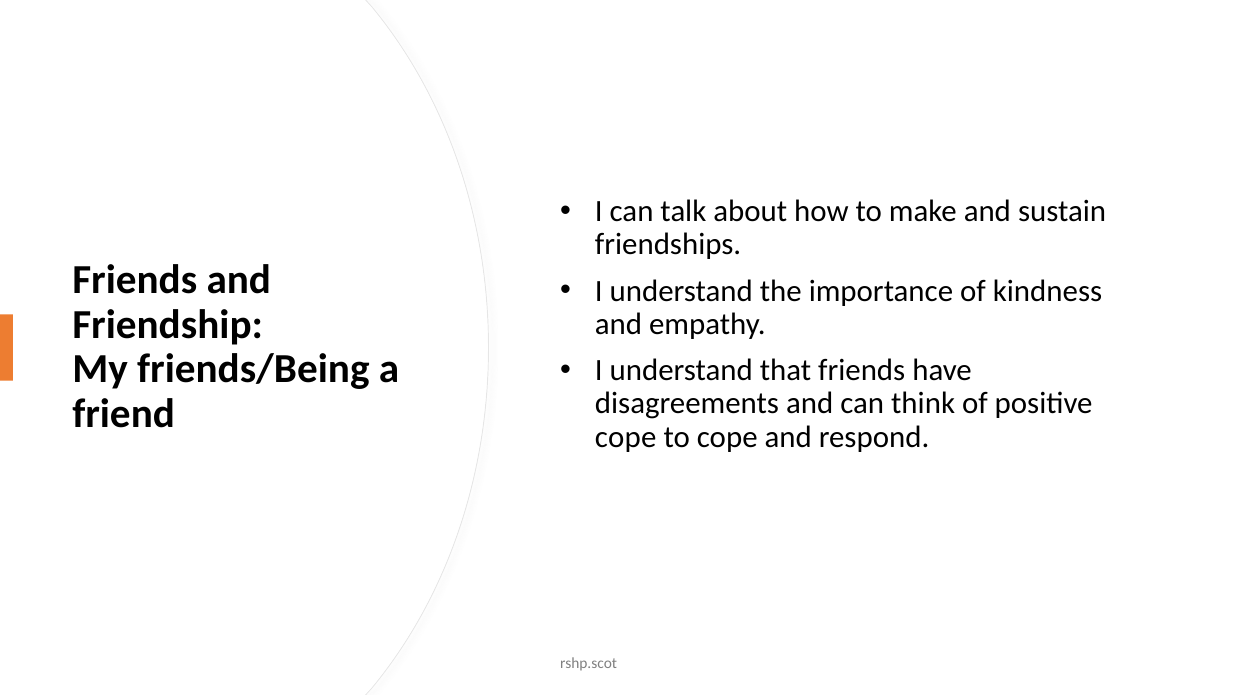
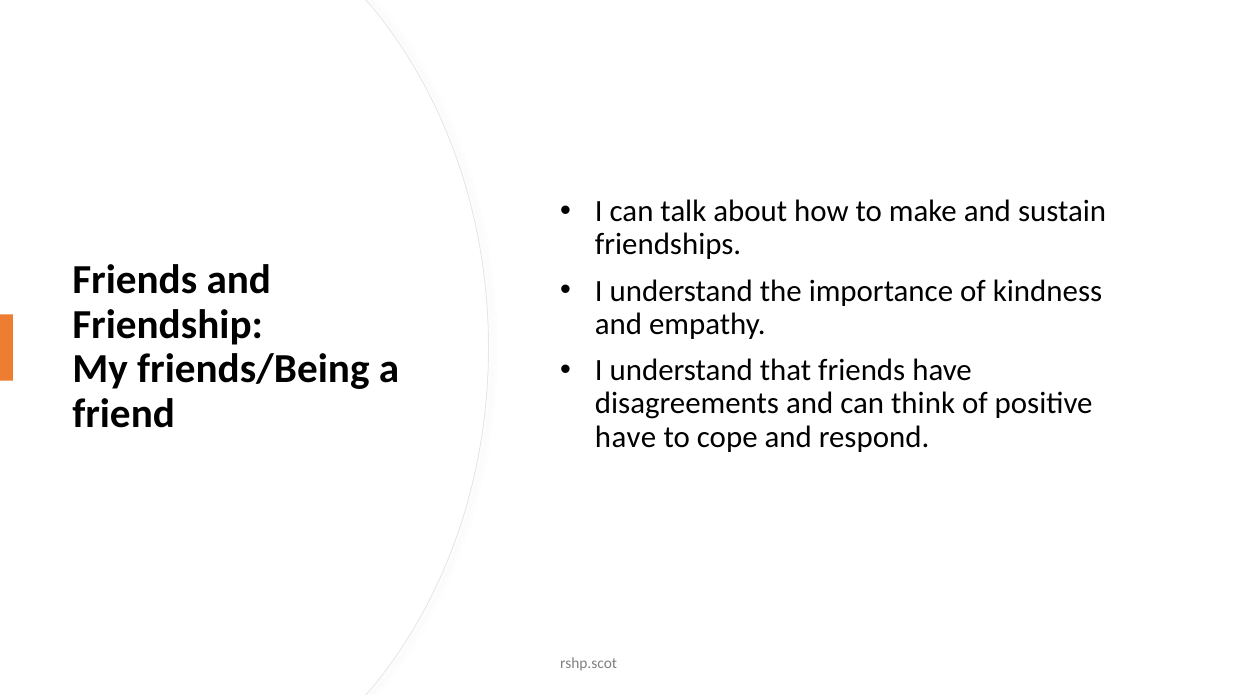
cope: cope -> have (626, 437)
